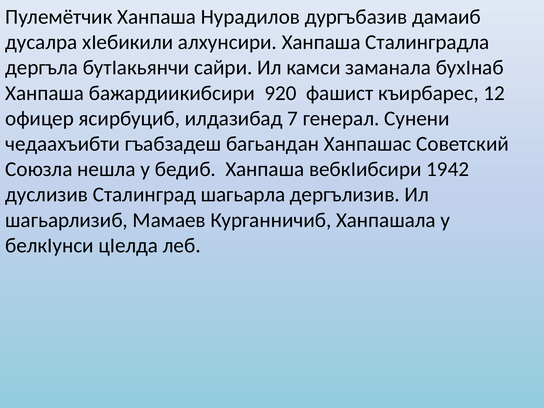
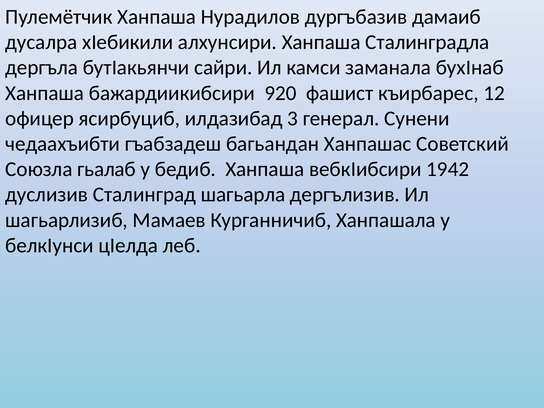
7: 7 -> 3 (293, 118)
нешла: нешла -> гьалаб (107, 169)
